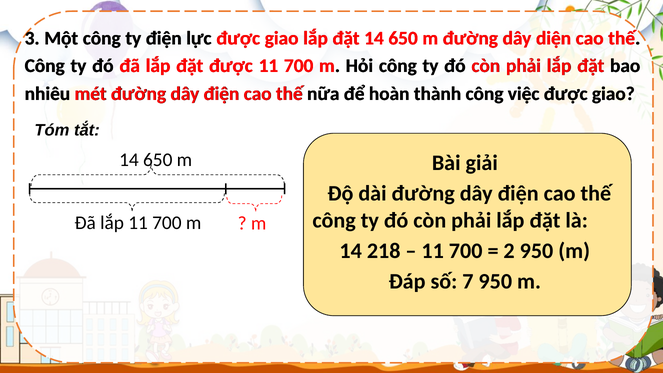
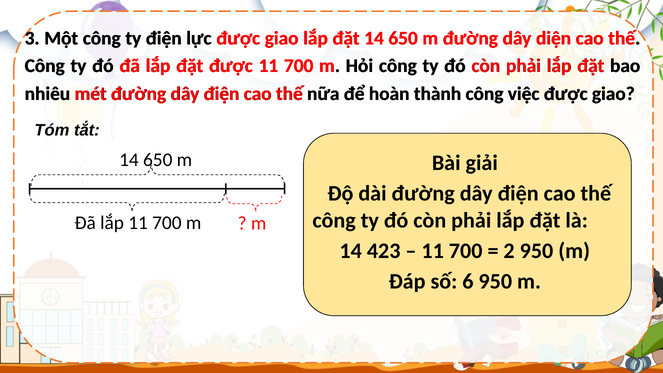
218: 218 -> 423 (384, 251)
7: 7 -> 6 (468, 282)
